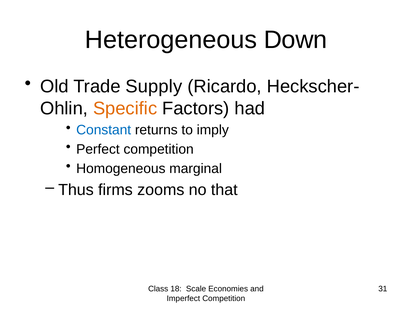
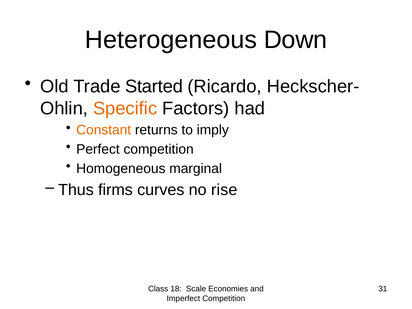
Supply: Supply -> Started (154, 86)
Constant colour: blue -> orange (104, 130)
zooms: zooms -> curves (161, 190)
that: that -> rise (224, 190)
